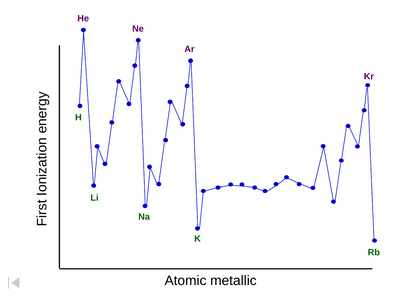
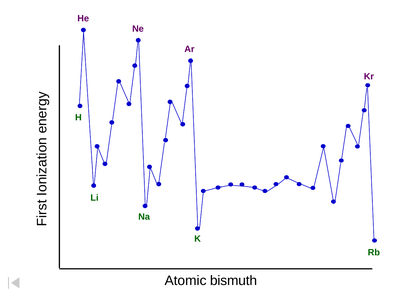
metallic: metallic -> bismuth (233, 281)
